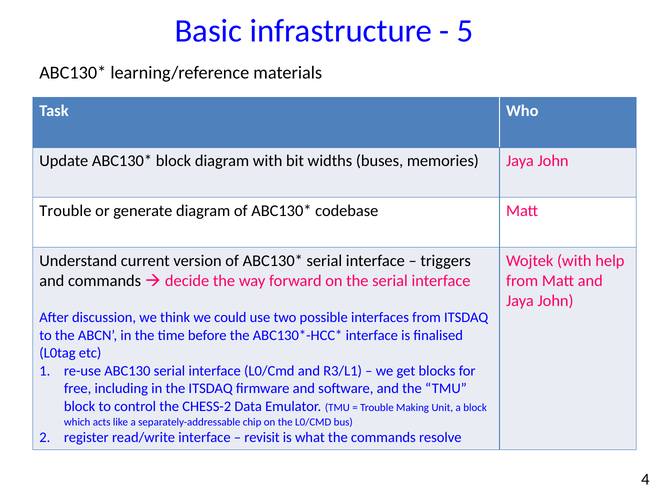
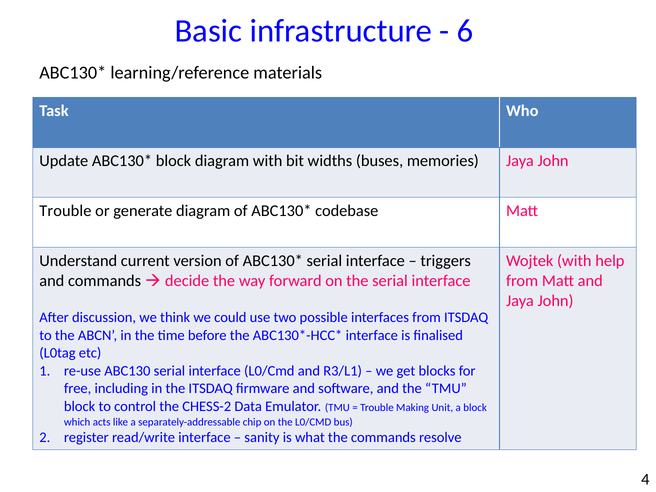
5: 5 -> 6 (465, 31)
revisit: revisit -> sanity (262, 438)
